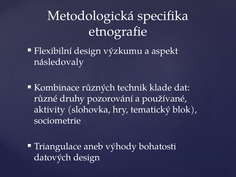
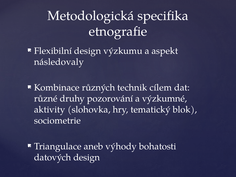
klade: klade -> cílem (161, 88)
používané: používané -> výzkumné (165, 99)
